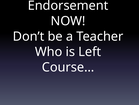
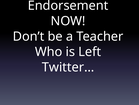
Course…: Course… -> Twitter… (68, 67)
